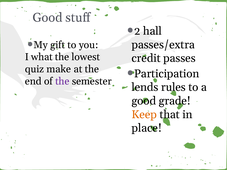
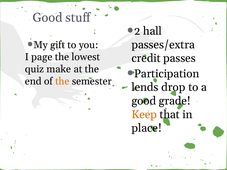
what: what -> page (42, 57)
the colour: purple -> orange (62, 81)
rules: rules -> drop (173, 87)
